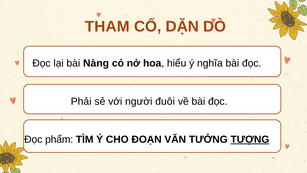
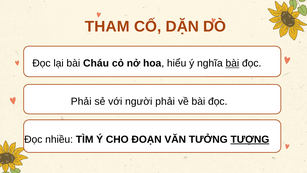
Nàng: Nàng -> Cháu (96, 63)
bài underline: none -> present (232, 63)
người đuôi: đuôi -> phải (165, 101)
phẩm: phẩm -> nhiều (59, 139)
